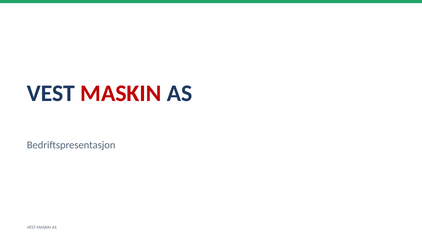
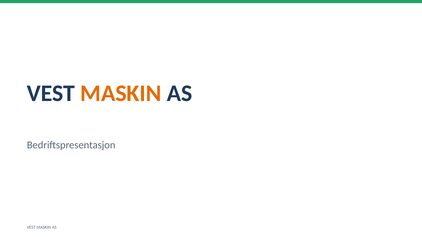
MASKIN colour: red -> orange (121, 94)
